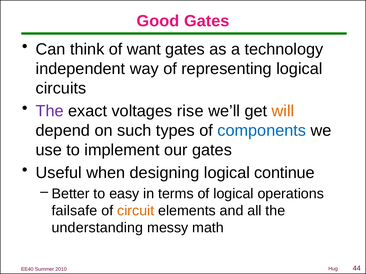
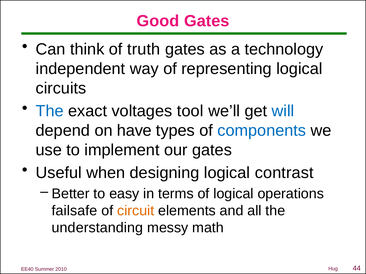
want: want -> truth (144, 49)
The colour: purple -> blue (50, 111)
rise: rise -> tool (190, 111)
will colour: orange -> blue (283, 111)
such: such -> have (134, 131)
continue: continue -> contrast (284, 173)
